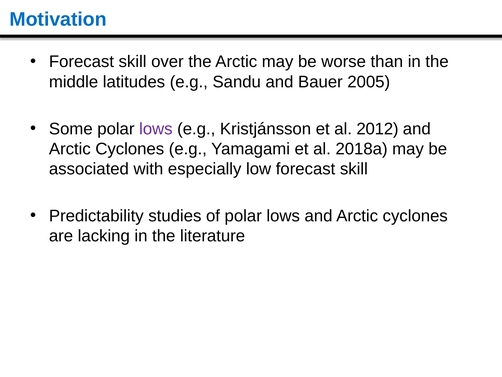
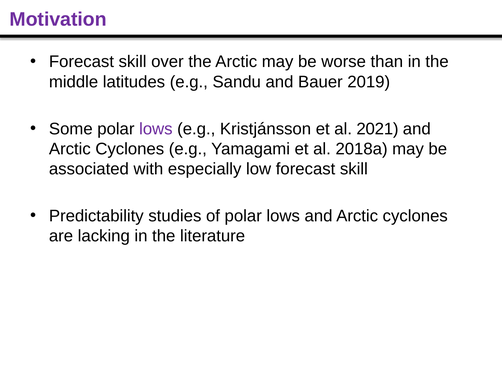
Motivation colour: blue -> purple (58, 19)
2005: 2005 -> 2019 (369, 82)
2012: 2012 -> 2021 (377, 129)
